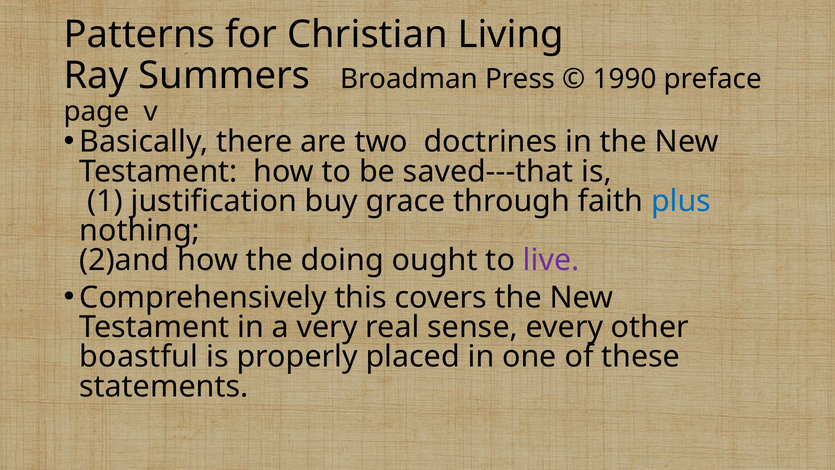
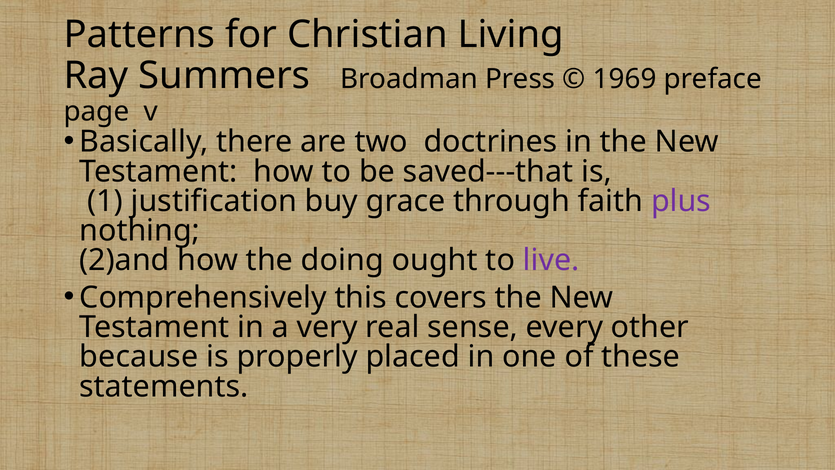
1990: 1990 -> 1969 (625, 79)
plus colour: blue -> purple (681, 201)
boastful: boastful -> because (139, 357)
